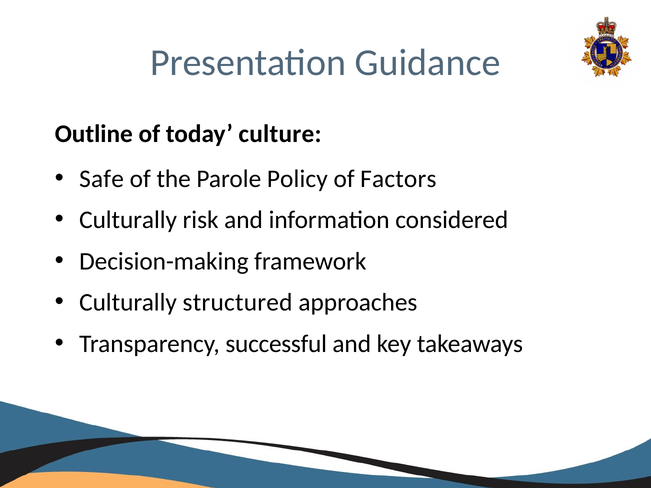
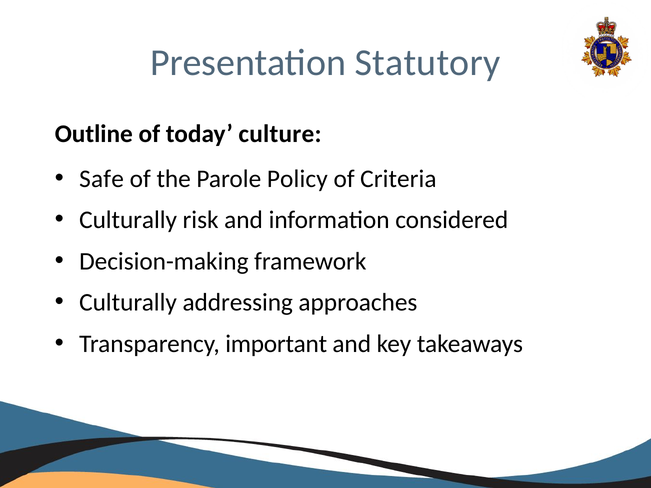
Guidance: Guidance -> Statutory (427, 63)
Factors: Factors -> Criteria (398, 179)
structured: structured -> addressing (238, 303)
successful: successful -> important (276, 344)
